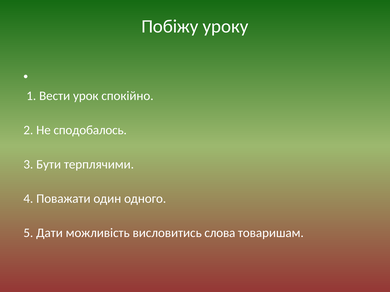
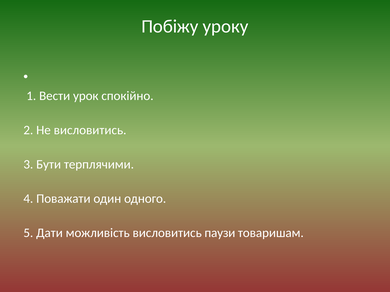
Не сподобалось: сподобалось -> висловитись (90, 130)
слова: слова -> паузи (220, 233)
